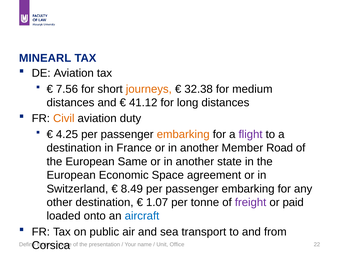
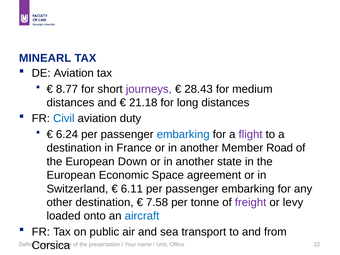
7.56: 7.56 -> 8.77 (67, 89)
journeys colour: orange -> purple (149, 89)
32.38: 32.38 -> 28.43 (199, 89)
41.12: 41.12 -> 21.18 (143, 103)
Civil colour: orange -> blue (64, 118)
4.25: 4.25 -> 6.24 (67, 134)
embarking colour: orange -> blue (183, 134)
Same: Same -> Down (132, 162)
8.49: 8.49 -> 6.11 (132, 189)
1.07: 1.07 -> 7.58 (157, 202)
paid: paid -> levy (293, 202)
